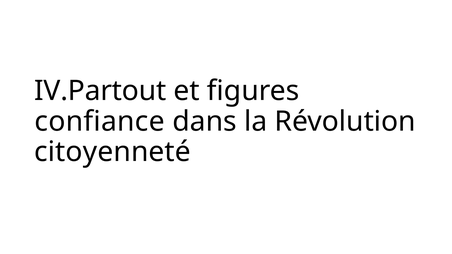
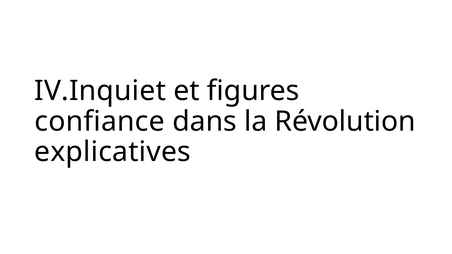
IV.Partout: IV.Partout -> IV.Inquiet (100, 91)
citoyenneté: citoyenneté -> explicatives (112, 152)
